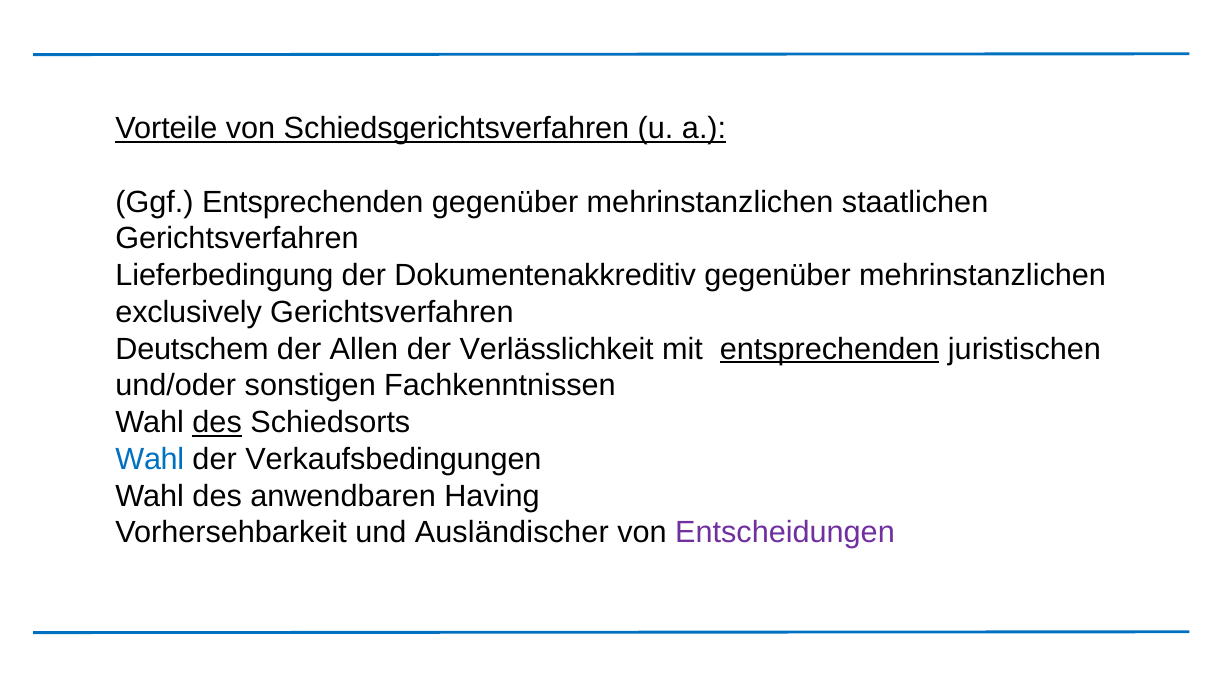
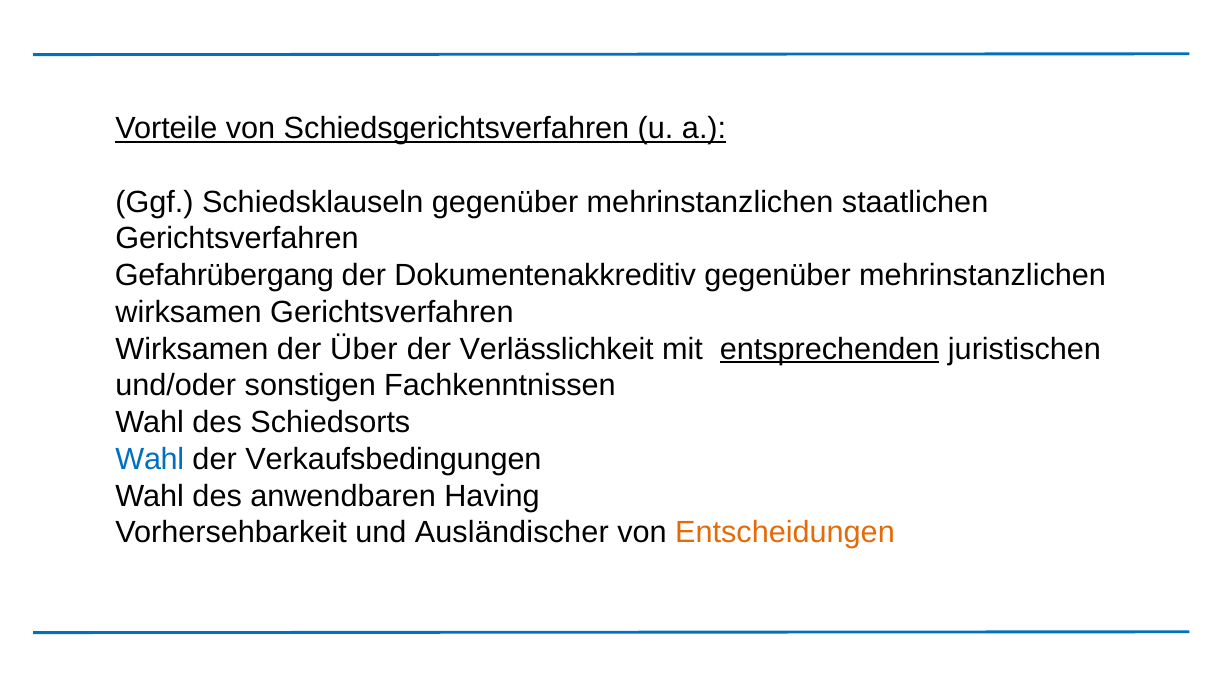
Ggf Entsprechenden: Entsprechenden -> Schiedsklauseln (313, 202)
Lieferbedingung: Lieferbedingung -> Gefahrübergang (225, 275)
exclusively: exclusively -> wirksamen (189, 312)
Deutschem: Deutschem -> Wirksamen (192, 349)
Allen: Allen -> Über (364, 349)
des underline: present -> none (217, 422)
Entscheidungen colour: purple -> orange (785, 533)
